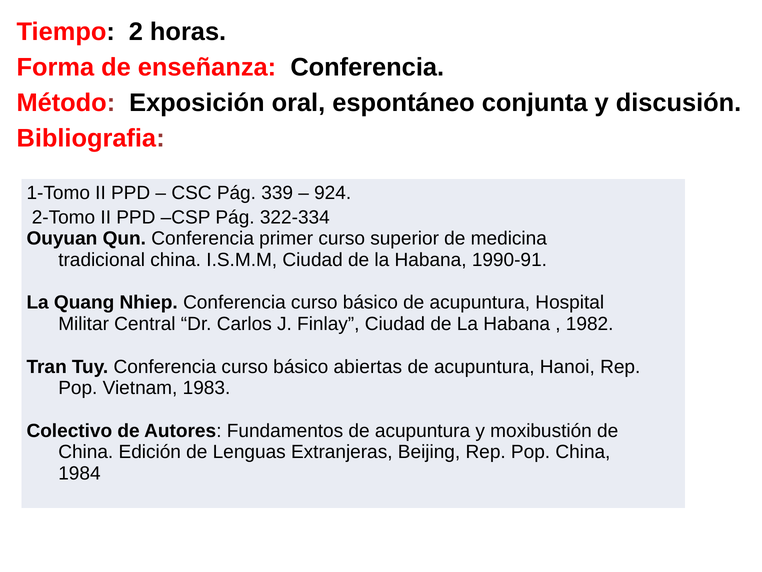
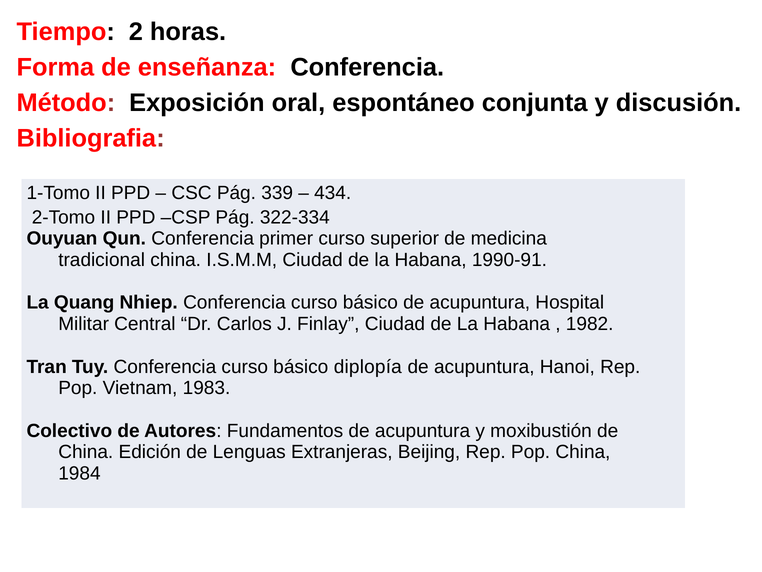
924: 924 -> 434 (333, 193)
abiertas: abiertas -> diplopía (368, 366)
